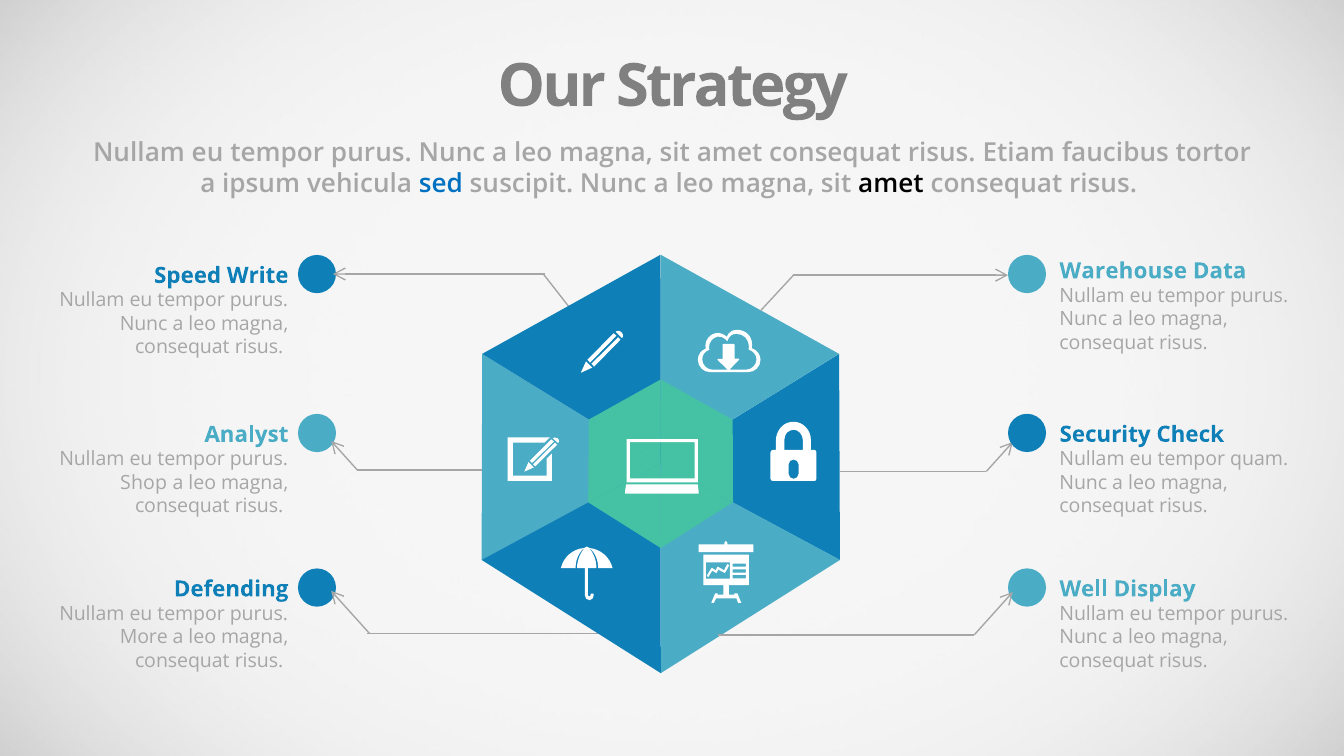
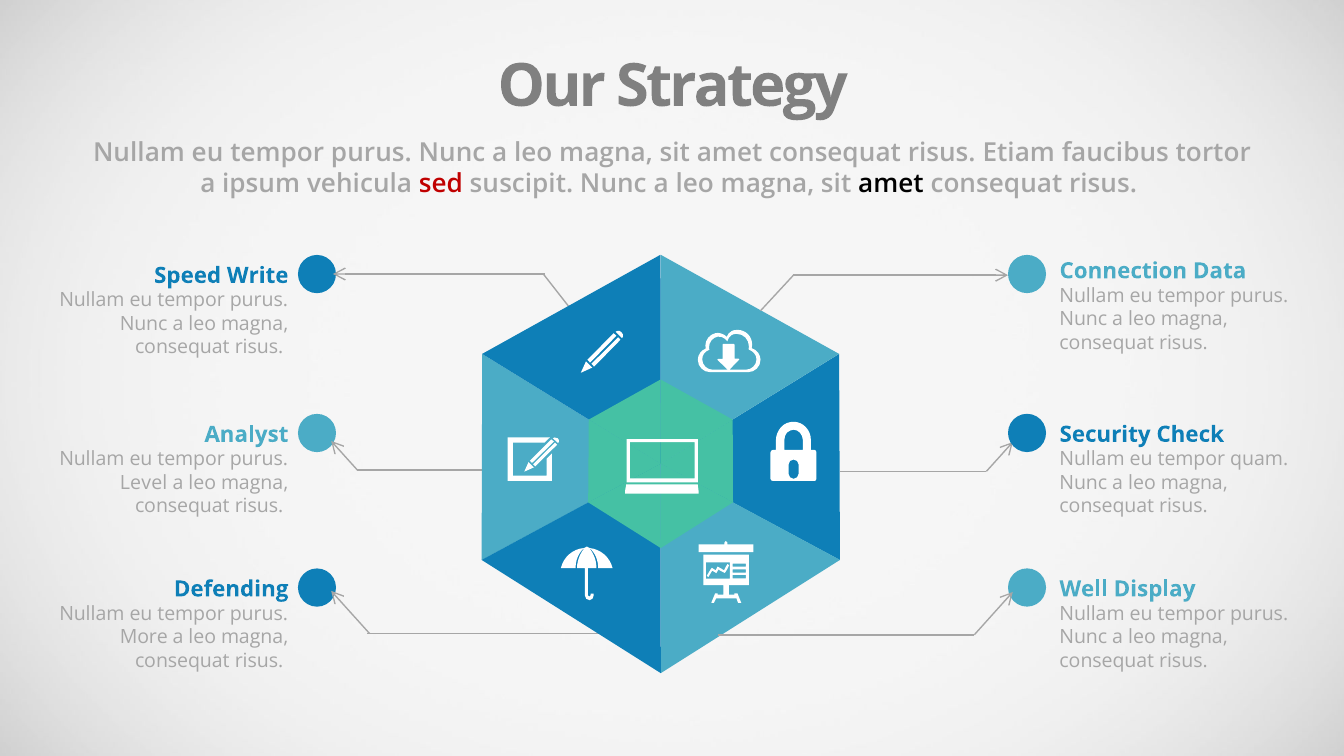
sed colour: blue -> red (441, 184)
Warehouse: Warehouse -> Connection (1123, 271)
Shop: Shop -> Level (144, 483)
